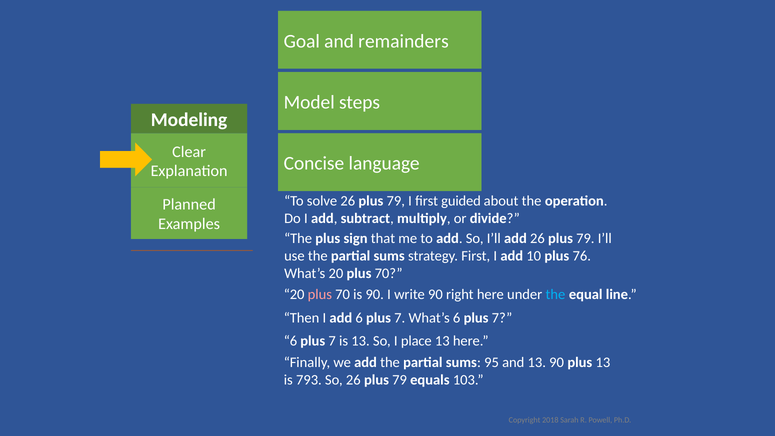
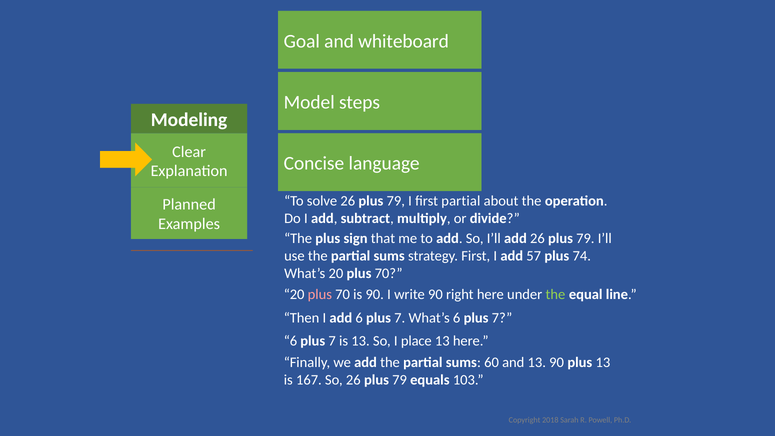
remainders: remainders -> whiteboard (404, 41)
first guided: guided -> partial (461, 201)
10: 10 -> 57 (534, 256)
76: 76 -> 74 (582, 256)
the colour: light blue -> light green (555, 294)
95: 95 -> 60 (492, 362)
793: 793 -> 167 (309, 380)
